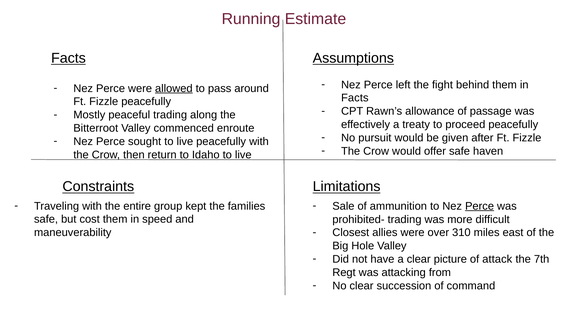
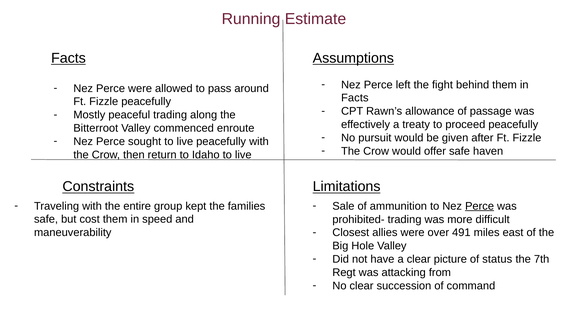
allowed underline: present -> none (174, 88)
310: 310 -> 491 (461, 232)
attack: attack -> status (497, 259)
